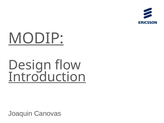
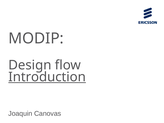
MODIP underline: present -> none (36, 38)
